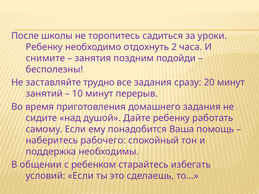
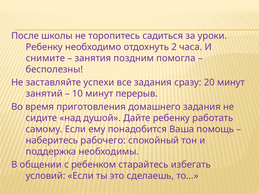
подойди: подойди -> помогла (176, 58)
трудно: трудно -> успехи (99, 83)
